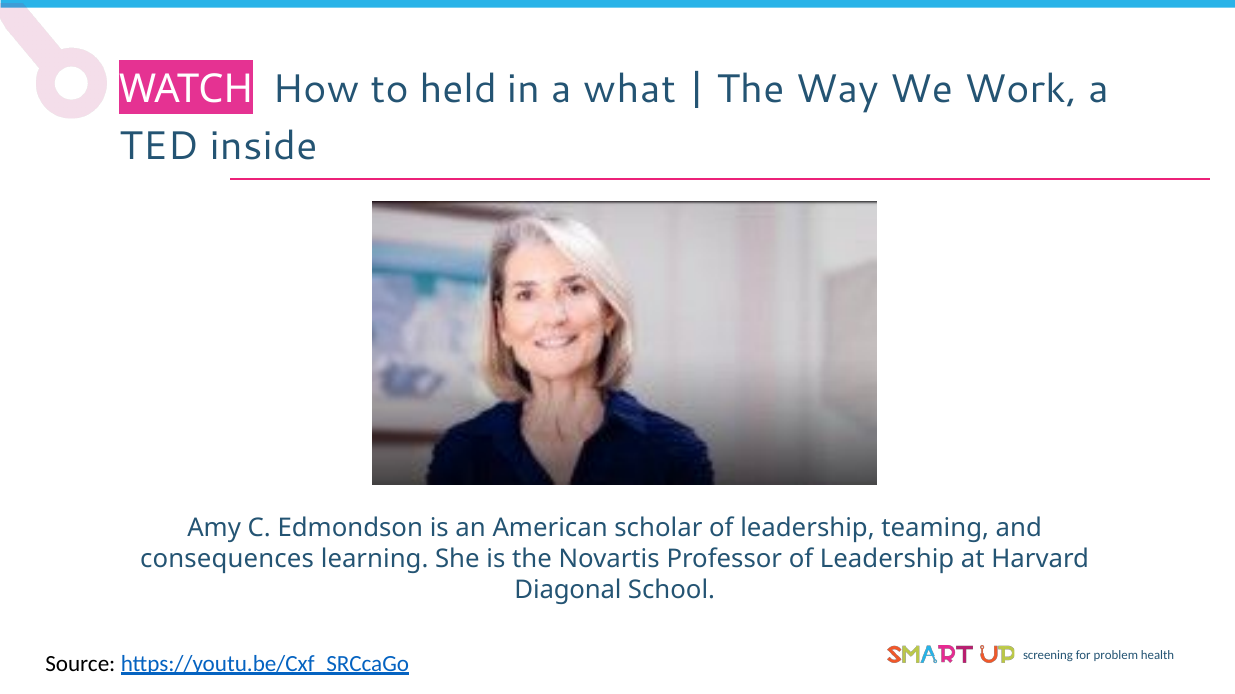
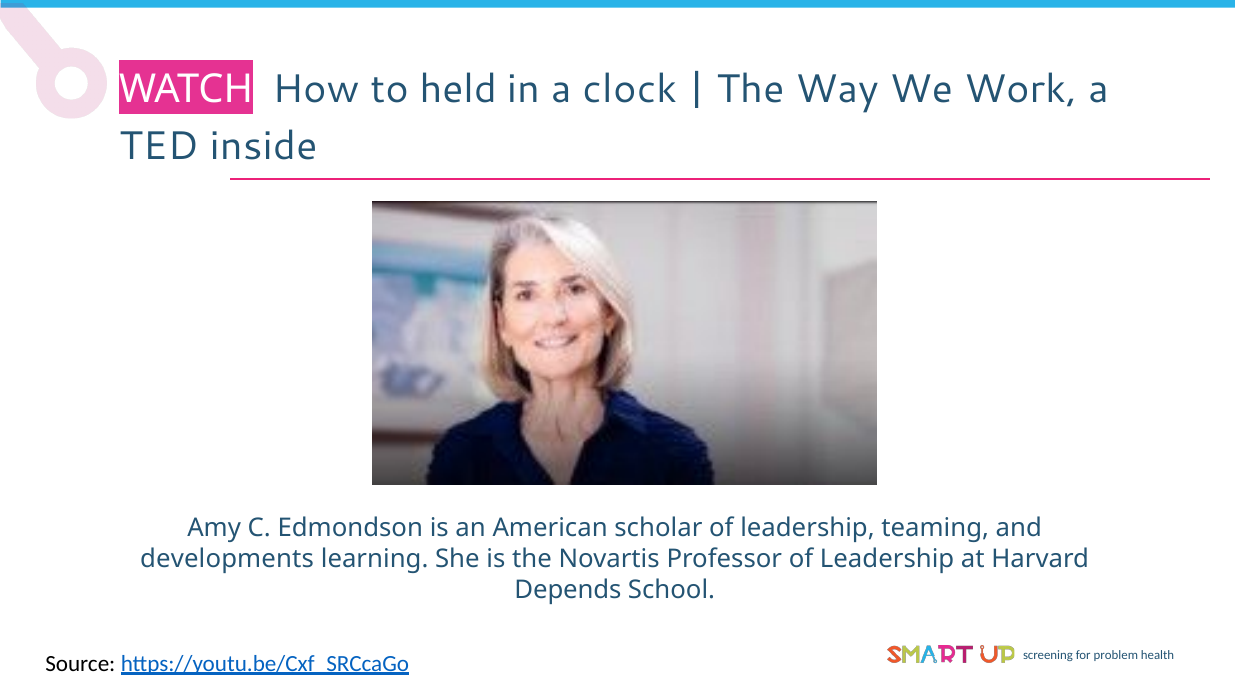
what: what -> clock (630, 89)
consequences: consequences -> developments (227, 560)
Diagonal: Diagonal -> Depends (568, 590)
